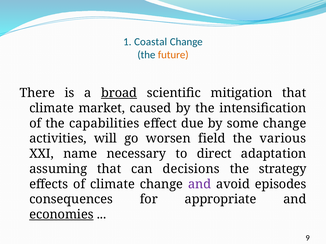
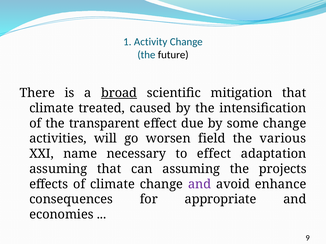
Coastal: Coastal -> Activity (151, 42)
future colour: orange -> black (173, 55)
market: market -> treated (102, 108)
capabilities: capabilities -> transparent (104, 124)
to direct: direct -> effect (214, 154)
can decisions: decisions -> assuming (191, 169)
strategy: strategy -> projects (283, 169)
episodes: episodes -> enhance (281, 184)
economies underline: present -> none (61, 215)
